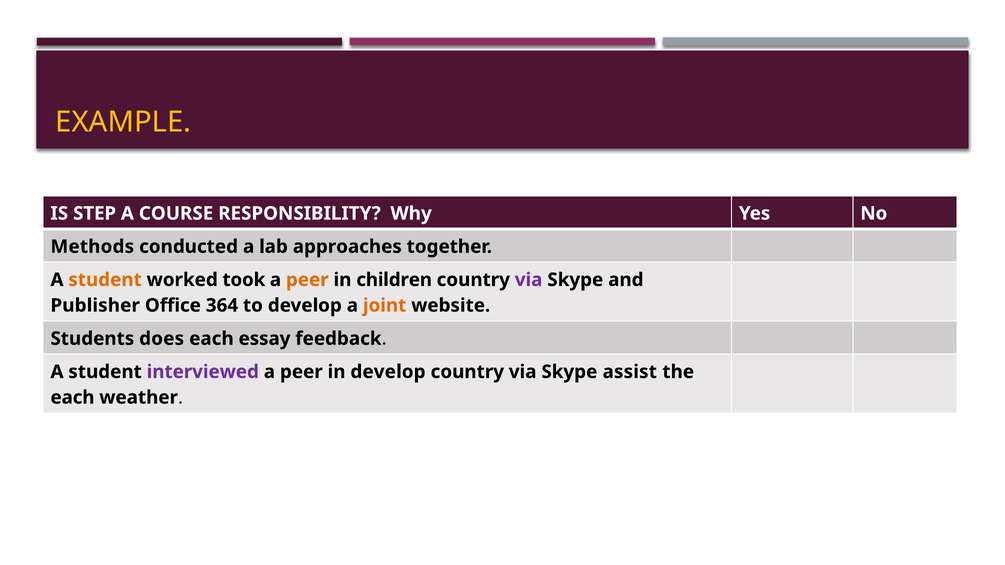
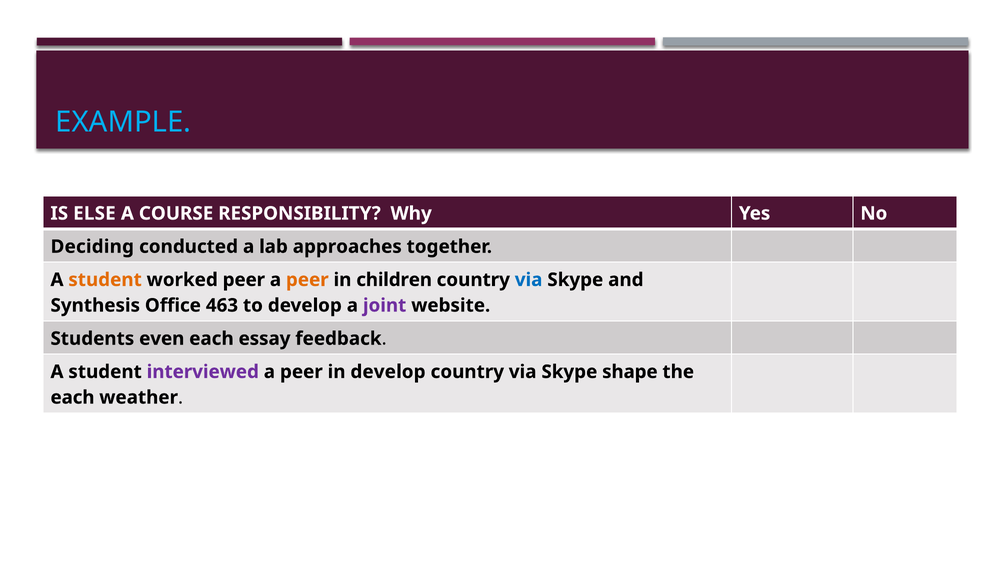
EXAMPLE colour: yellow -> light blue (123, 122)
STEP: STEP -> ELSE (94, 214)
Methods: Methods -> Deciding (92, 247)
worked took: took -> peer (244, 280)
via colour: purple -> blue (529, 280)
Publisher: Publisher -> Synthesis (95, 306)
364: 364 -> 463 (222, 306)
joint colour: orange -> purple (385, 306)
does: does -> even (162, 339)
assist: assist -> shape (630, 372)
